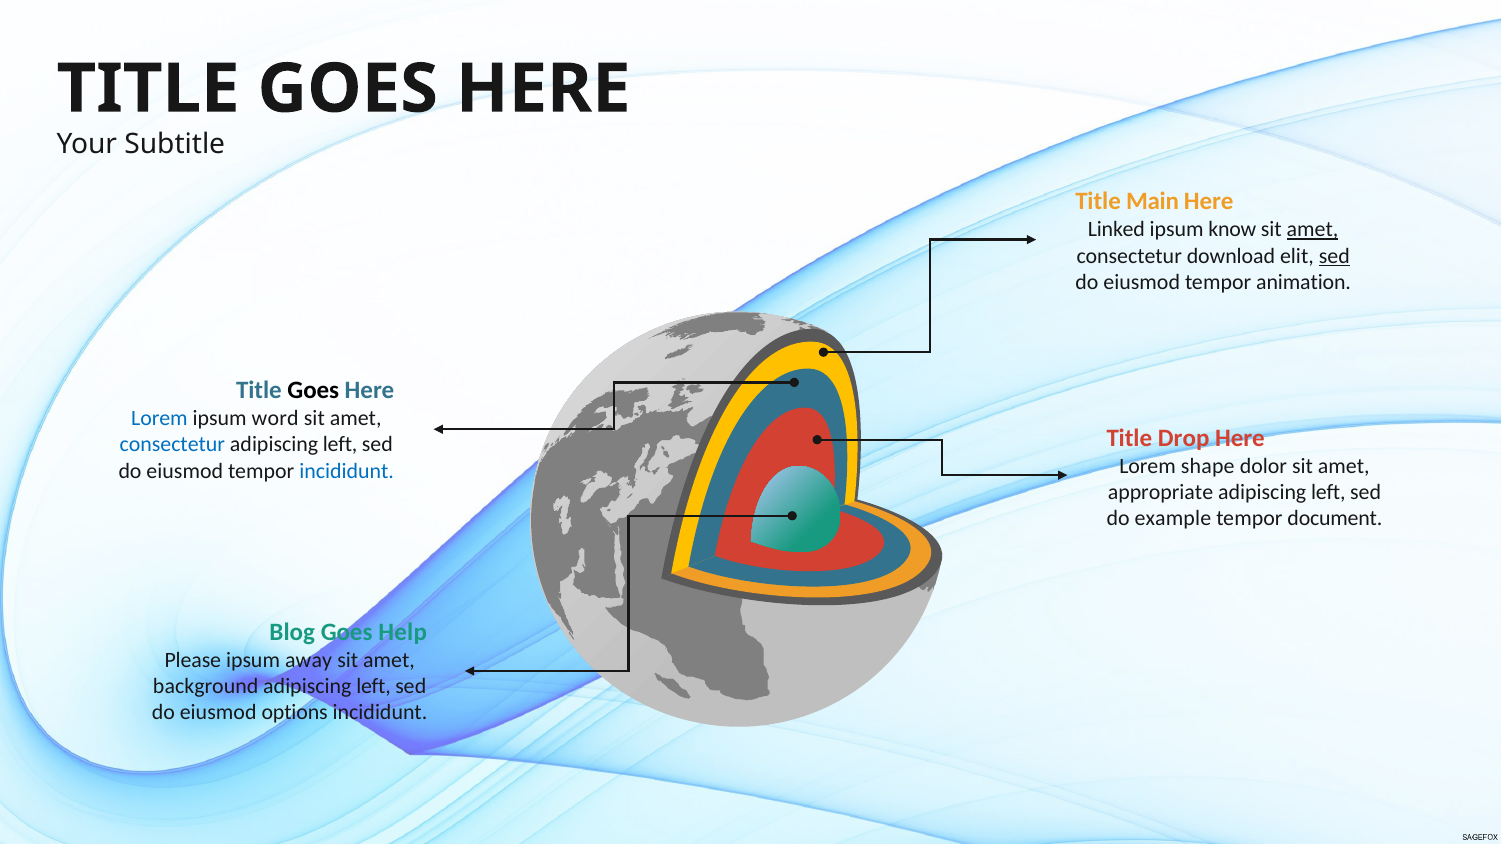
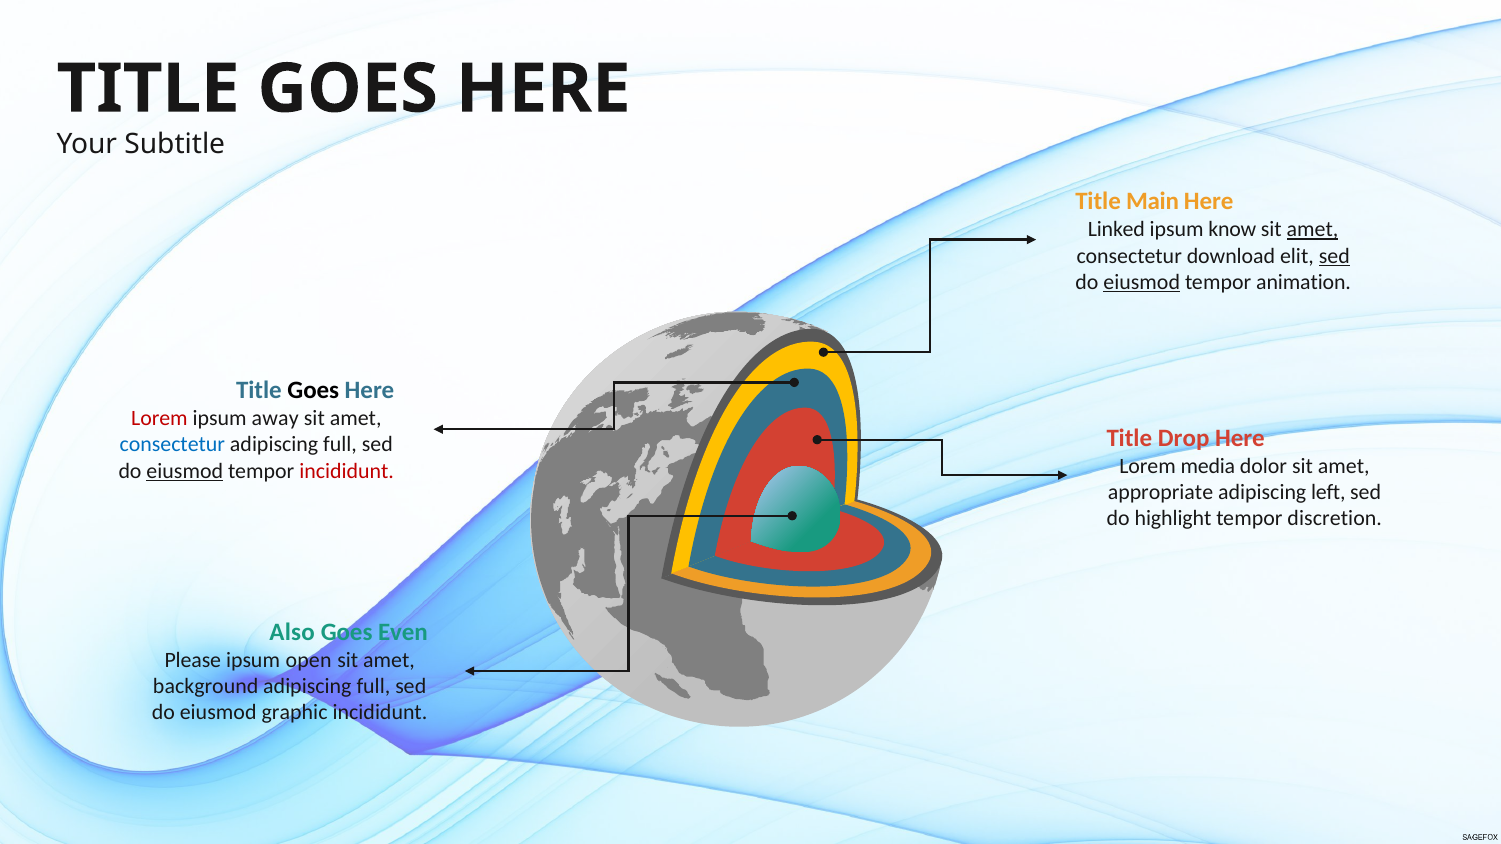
eiusmod underline: none -> present (1142, 282)
Lorem colour: blue -> red (159, 418)
word: word -> away (275, 418)
left: left -> full (340, 445)
shape: shape -> media (1208, 466)
eiusmod underline: none -> present (185, 471)
incididunt colour: blue -> red (347, 471)
example: example -> highlight (1173, 519)
document: document -> discretion (1335, 519)
Blog: Blog -> Also (292, 632)
Help: Help -> Even (403, 632)
away: away -> open (309, 660)
left: left -> full (373, 686)
options: options -> graphic (295, 713)
